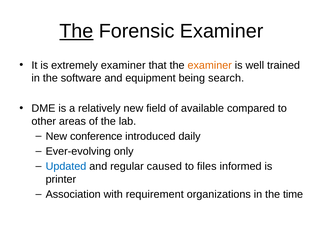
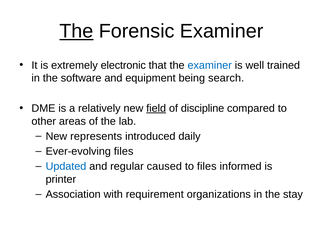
extremely examiner: examiner -> electronic (123, 65)
examiner colour: orange -> blue (210, 65)
field underline: none -> present (156, 108)
available: available -> discipline (203, 108)
conference: conference -> represents (96, 136)
Ever-evolving only: only -> files (124, 151)
time: time -> stay (293, 195)
